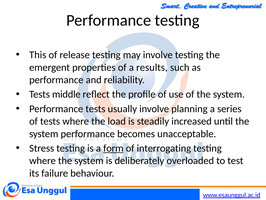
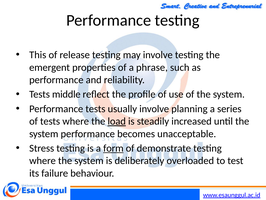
results: results -> phrase (152, 67)
load underline: none -> present (117, 121)
interrogating: interrogating -> demonstrate (164, 148)
